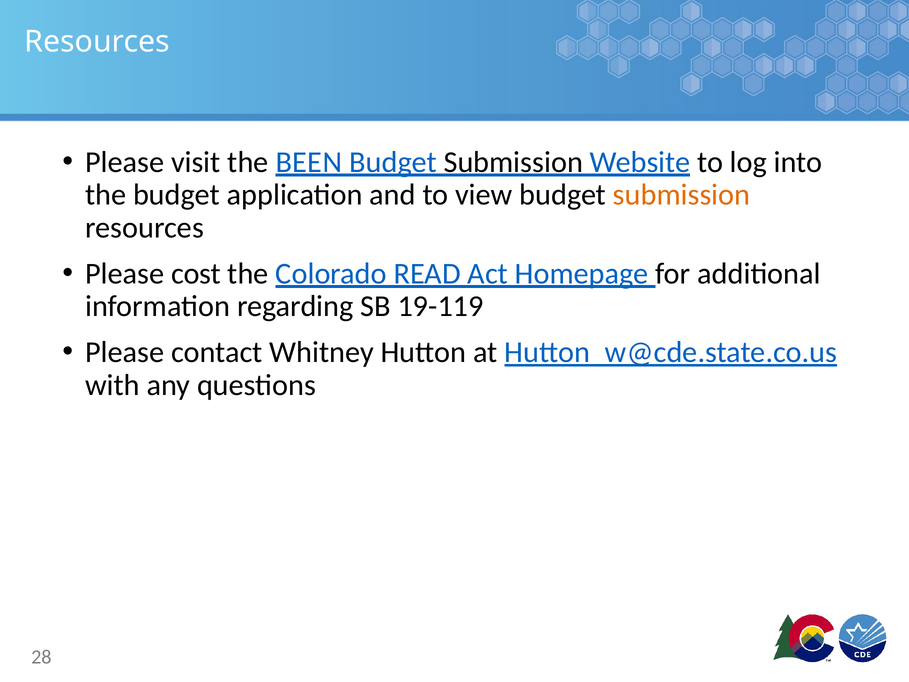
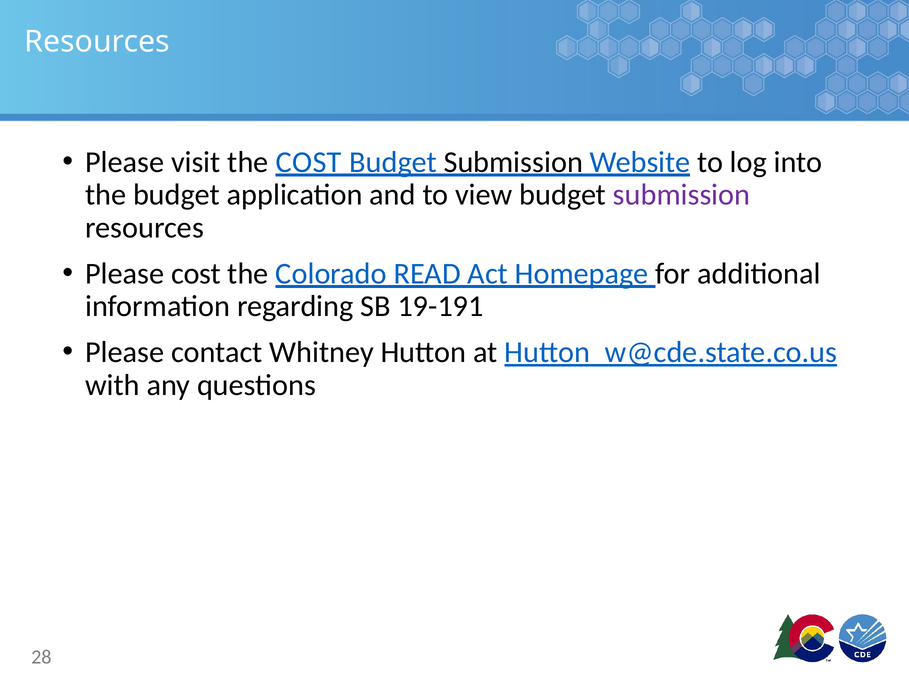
the BEEN: BEEN -> COST (309, 162)
submission colour: orange -> purple (682, 195)
19-119: 19-119 -> 19-191 (441, 306)
